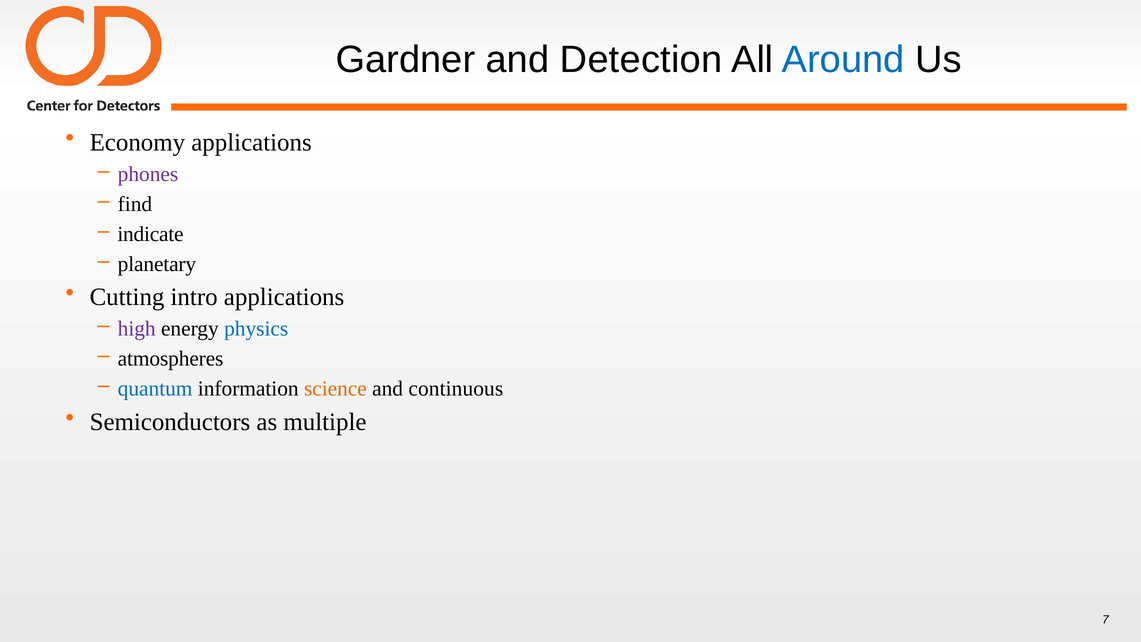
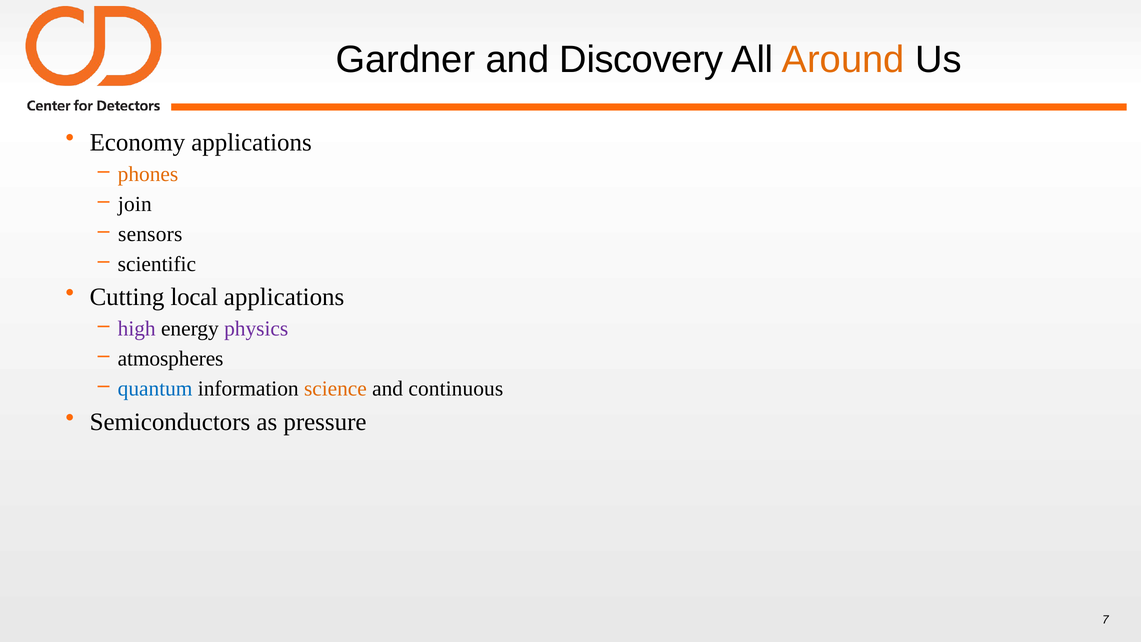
Detection: Detection -> Discovery (641, 60)
Around colour: blue -> orange (843, 60)
phones colour: purple -> orange (148, 174)
find: find -> join (135, 204)
indicate: indicate -> sensors (150, 234)
planetary: planetary -> scientific (157, 264)
intro: intro -> local (194, 297)
physics colour: blue -> purple (256, 329)
multiple: multiple -> pressure (325, 422)
